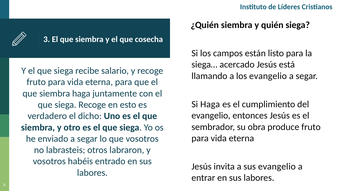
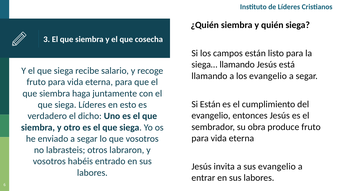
siega… acercado: acercado -> llamando (237, 65)
Haga: Haga -> Están (210, 104)
siega Recoge: Recoge -> Líderes (92, 105)
